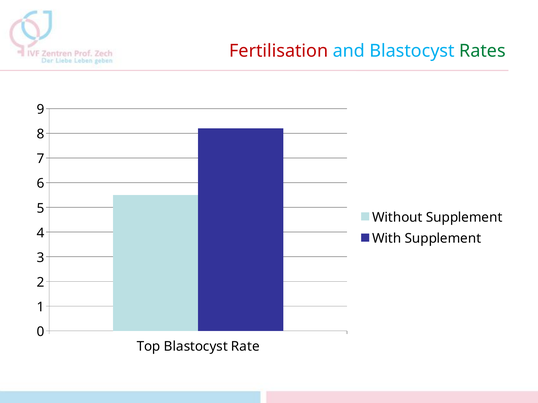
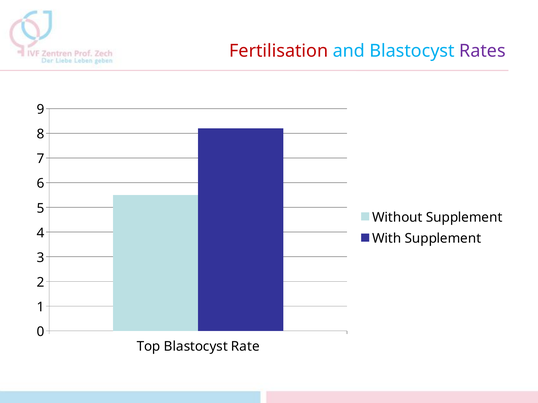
Rates colour: green -> purple (482, 51)
